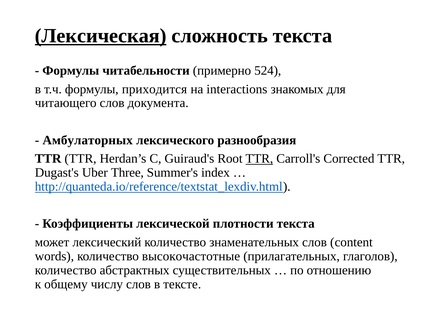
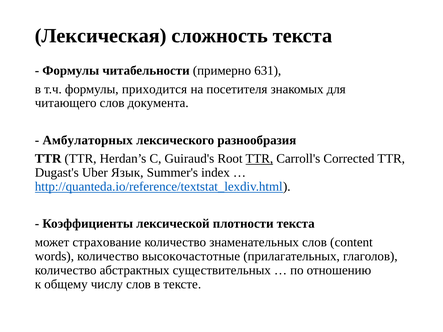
Лексическая underline: present -> none (101, 36)
524: 524 -> 631 (268, 71)
interactions: interactions -> посетителя (237, 89)
Three: Three -> Язык (127, 173)
лексический: лексический -> страхование (107, 242)
